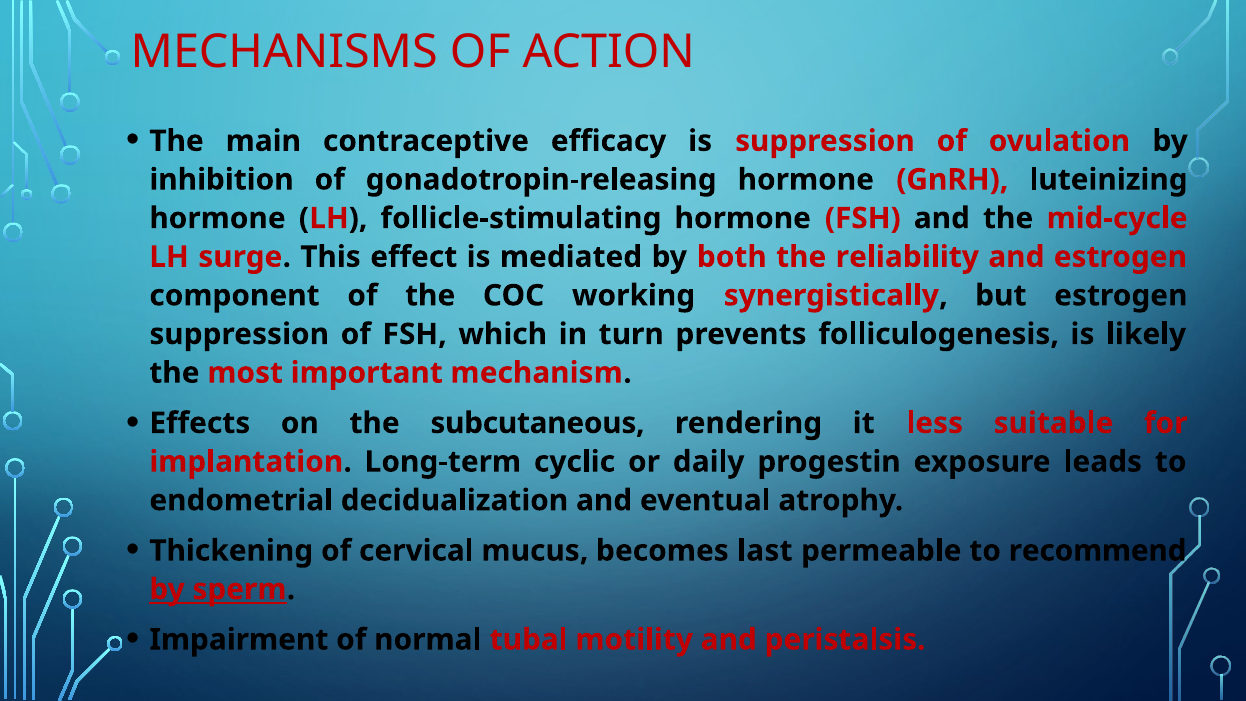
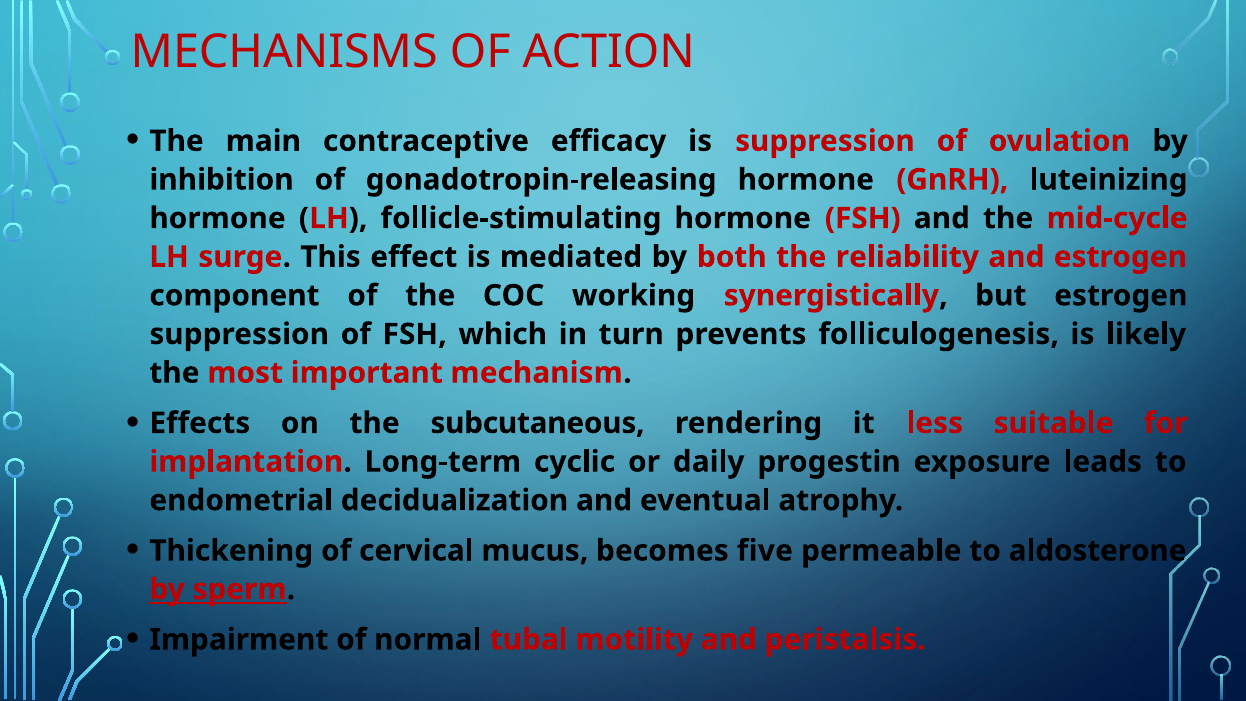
last: last -> five (765, 551)
recommend: recommend -> aldosterone (1098, 551)
